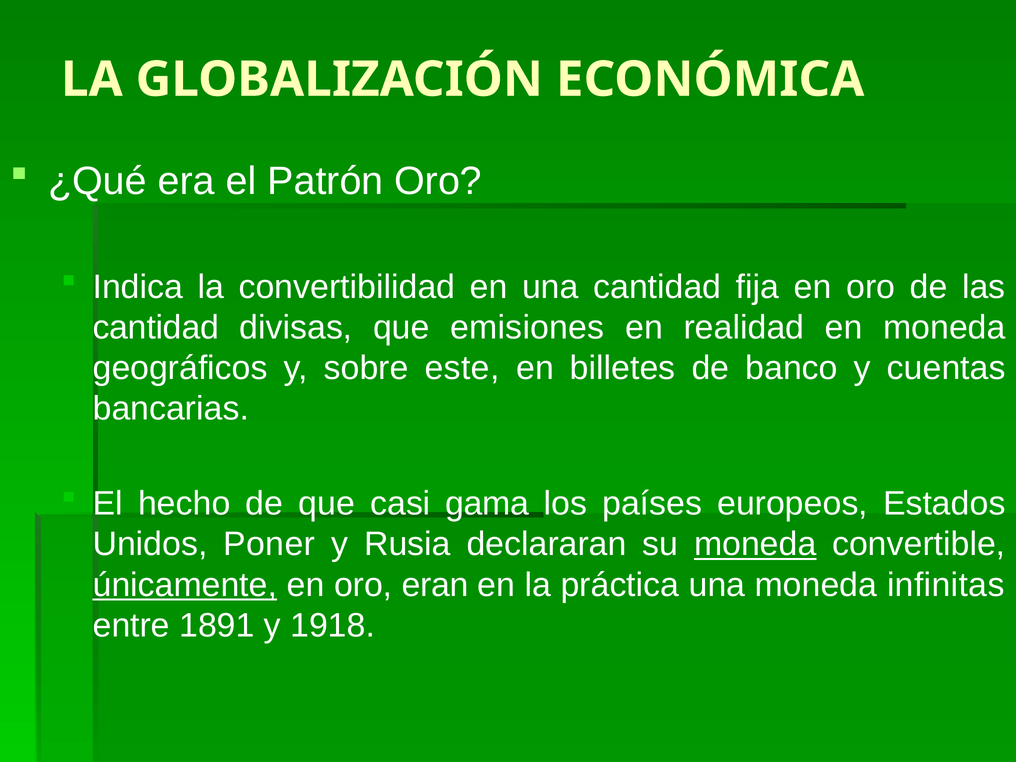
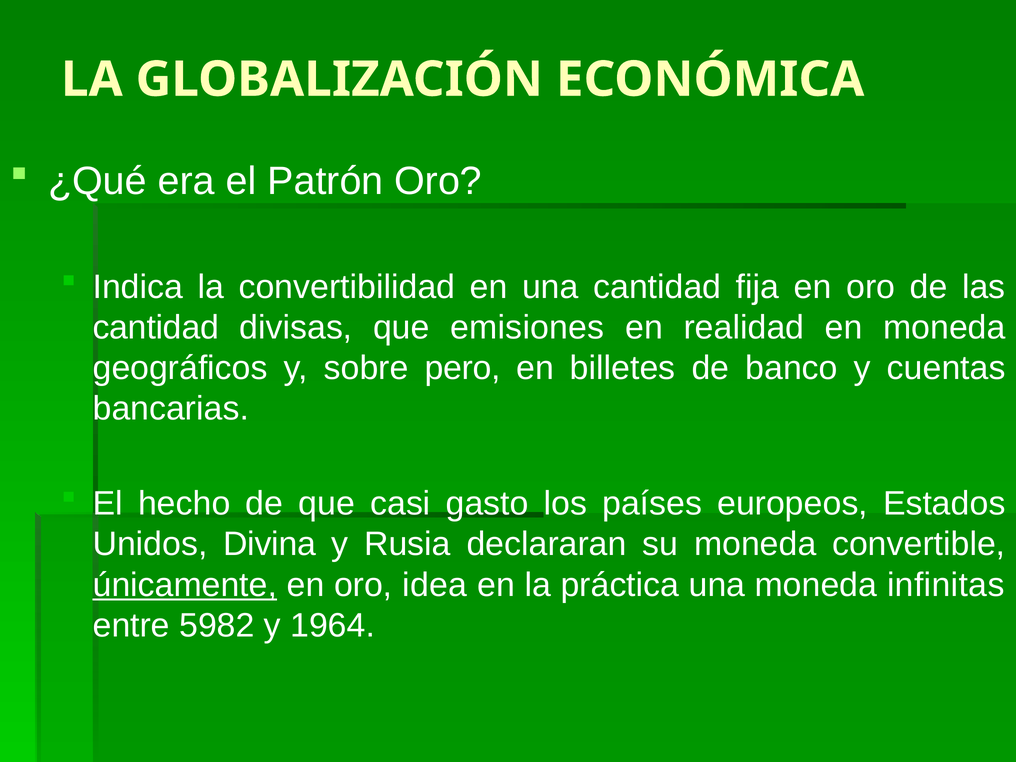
este: este -> pero (463, 368)
gama: gama -> gasto (487, 504)
Poner: Poner -> Divina (270, 544)
moneda underline: present -> none (755, 544)
eran: eran -> idea (435, 585)
1891: 1891 -> 5982 (217, 626)
1918: 1918 -> 1964 (333, 626)
